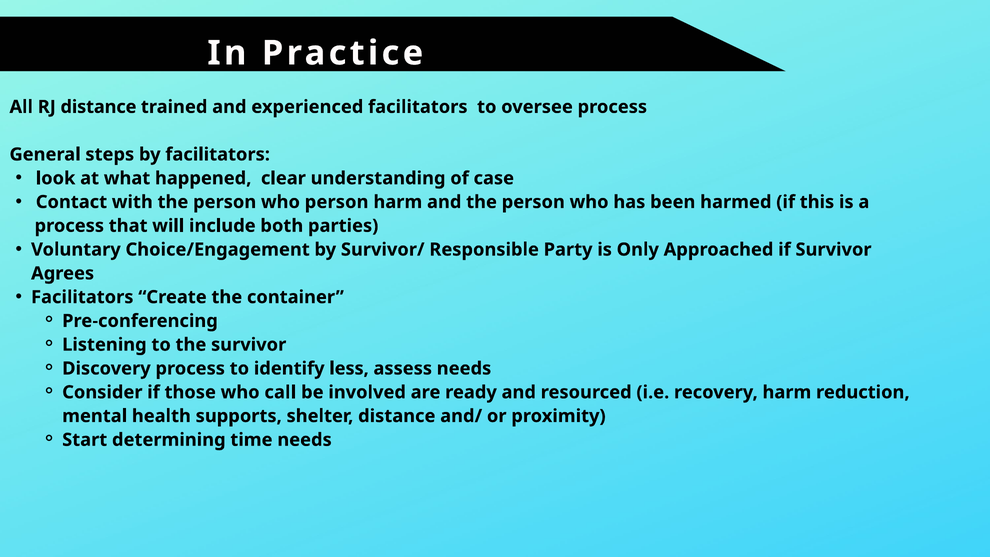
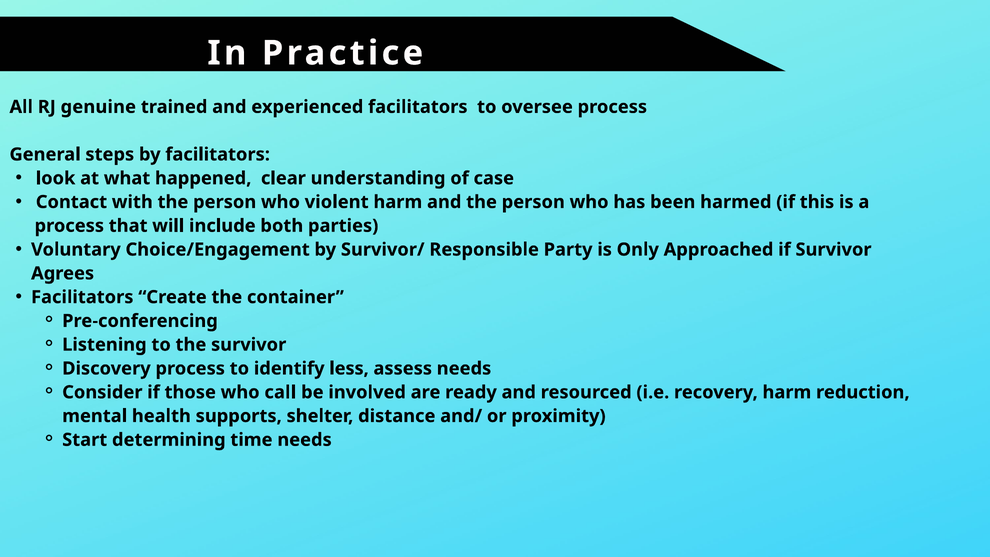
RJ distance: distance -> genuine (98, 107)
who person: person -> violent (337, 202)
